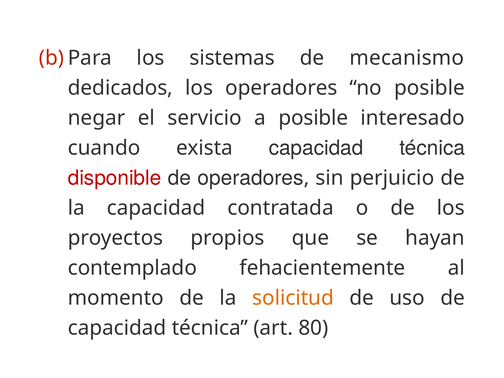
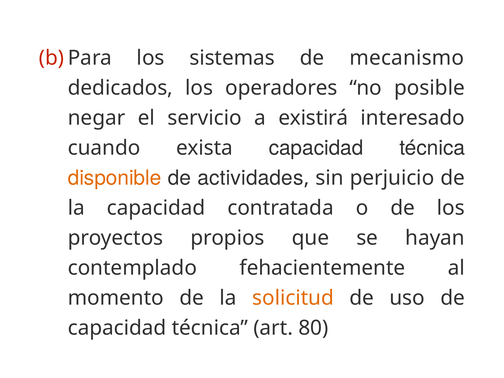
a posible: posible -> existirá (313, 118)
disponible colour: red -> orange (115, 178)
de operadores: operadores -> actividades (250, 178)
